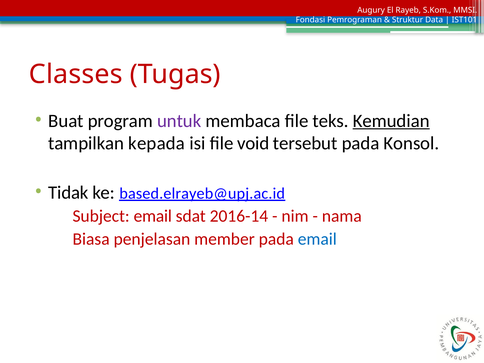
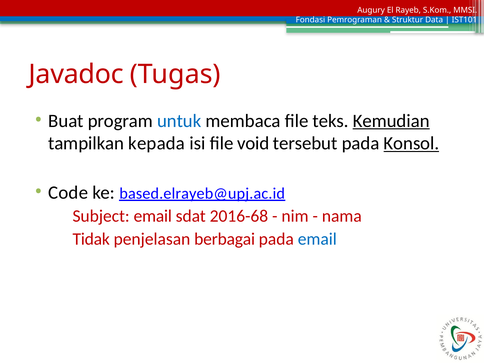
Classes: Classes -> Javadoc (76, 74)
untuk colour: purple -> blue (179, 121)
Konsol underline: none -> present (411, 143)
Tidak: Tidak -> Code (68, 192)
2016-14: 2016-14 -> 2016-68 (239, 216)
Biasa: Biasa -> Tidak (91, 239)
member: member -> berbagai (225, 239)
